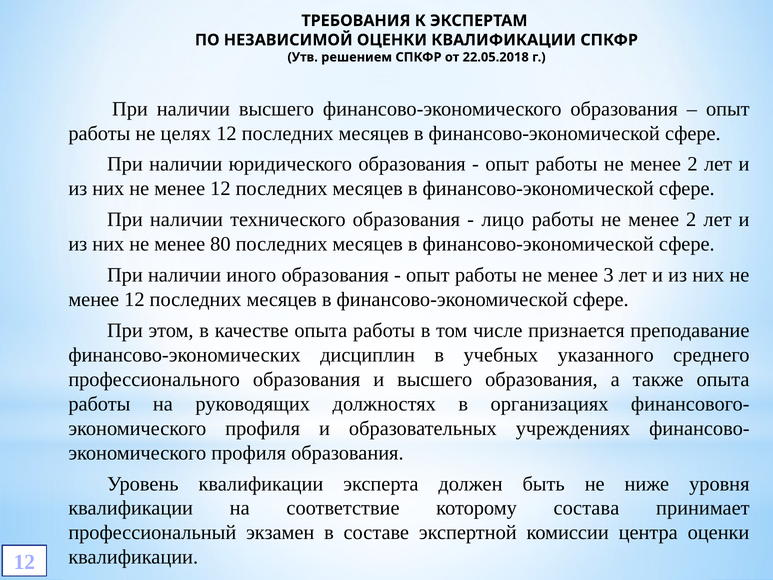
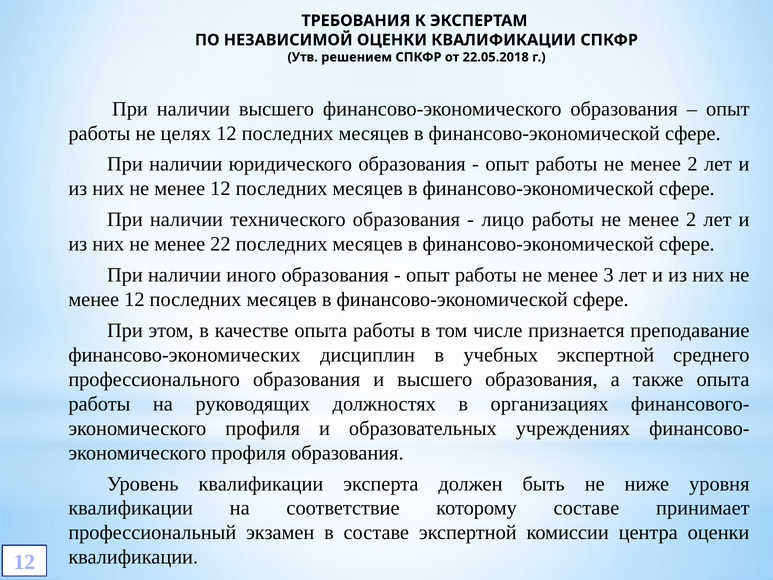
80: 80 -> 22 (220, 244)
учебных указанного: указанного -> экспертной (606, 355)
которому состава: состава -> составе (586, 508)
